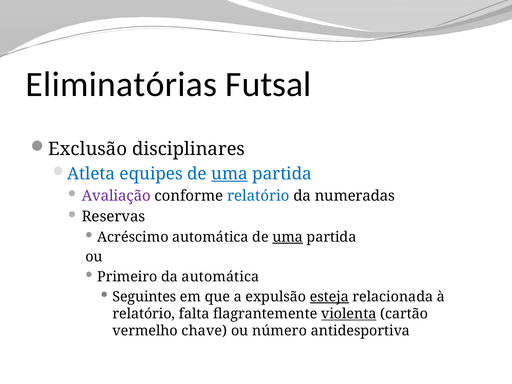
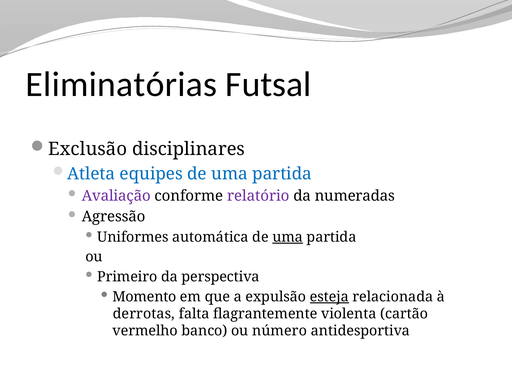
uma underline: present -> none (230, 174)
relatório colour: blue -> purple (258, 196)
Reservas: Reservas -> Agressão (114, 217)
Acréscimo: Acréscimo -> Uniformes (133, 237)
da automática: automática -> perspectiva (221, 277)
Seguintes: Seguintes -> Momento (144, 297)
relatório: relatório -> derrotas (144, 314)
violenta underline: present -> none (349, 314)
chave: chave -> banco (204, 331)
